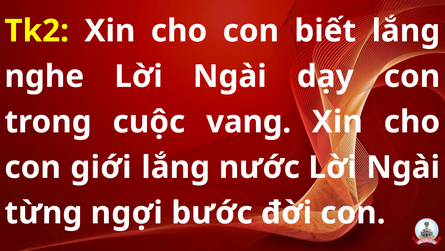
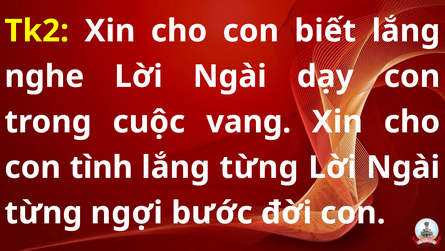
giới: giới -> tình (101, 167)
lắng nước: nước -> từng (259, 167)
